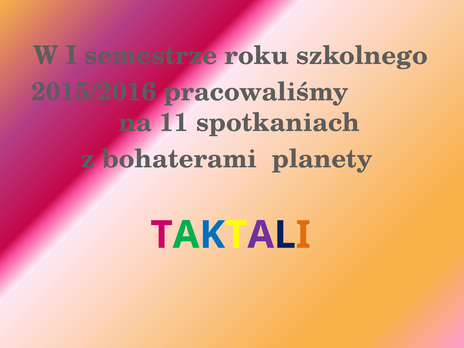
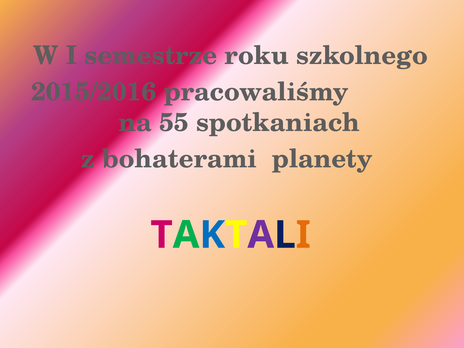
11: 11 -> 55 (174, 123)
